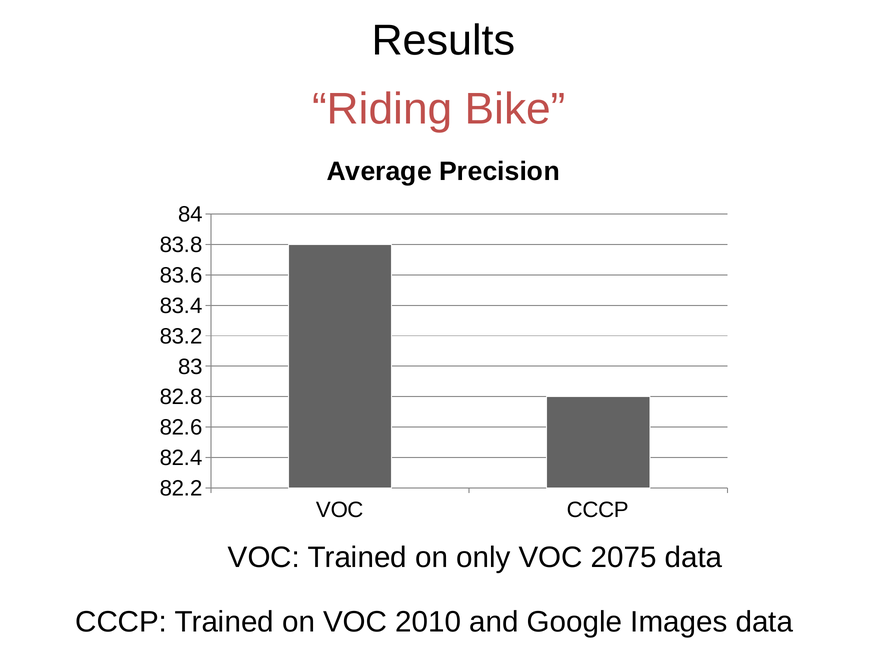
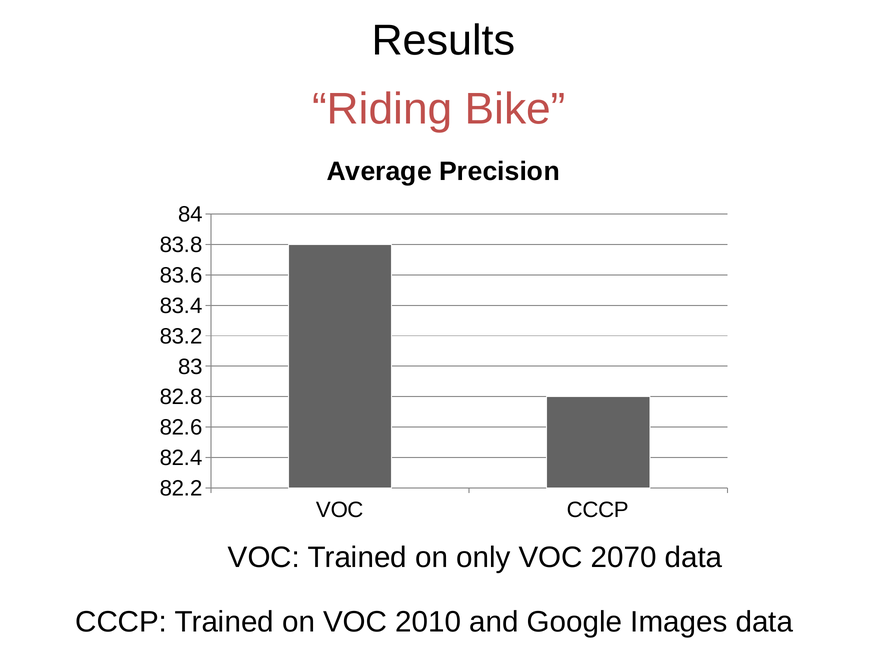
2075: 2075 -> 2070 (624, 558)
